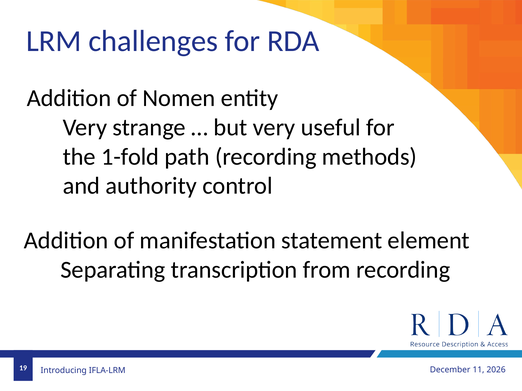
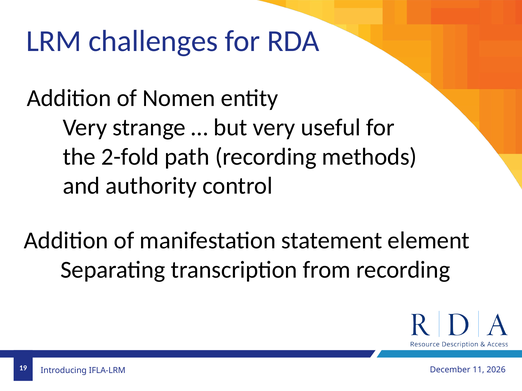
1-fold: 1-fold -> 2-fold (130, 157)
